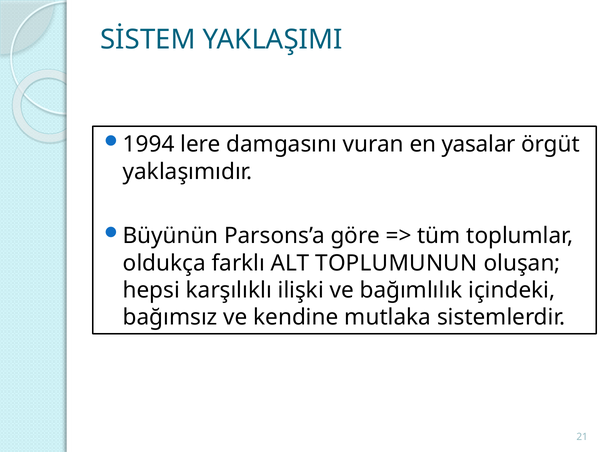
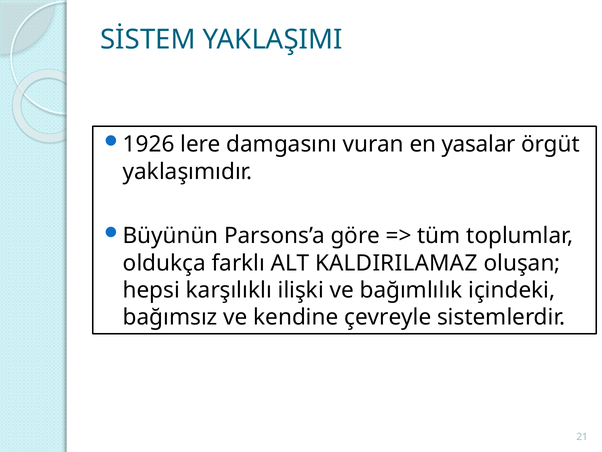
1994: 1994 -> 1926 (149, 144)
TOPLUMUNUN: TOPLUMUNUN -> KALDIRILAMAZ (396, 263)
mutlaka: mutlaka -> çevreyle (388, 317)
